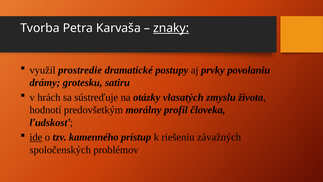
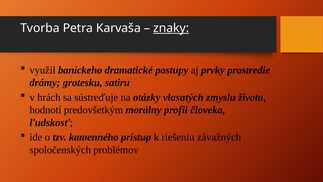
prostredie: prostredie -> baníckeho (80, 70)
povolaniu: povolaniu -> prostredie (249, 70)
ide underline: present -> none (36, 137)
